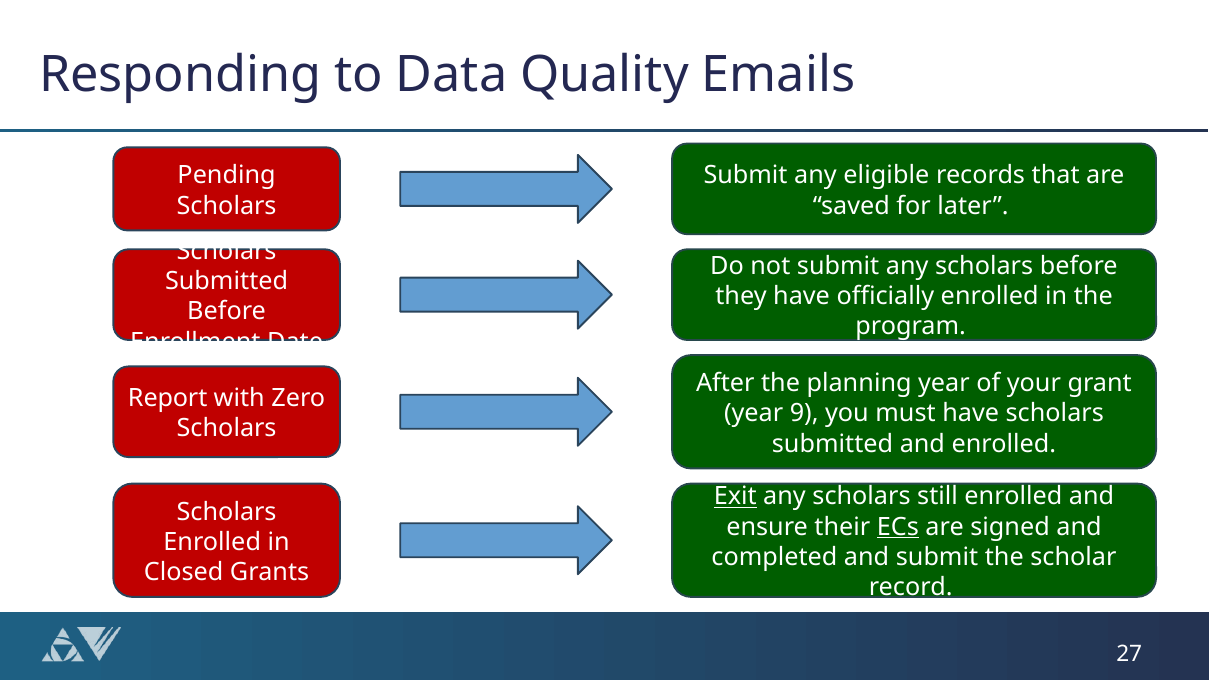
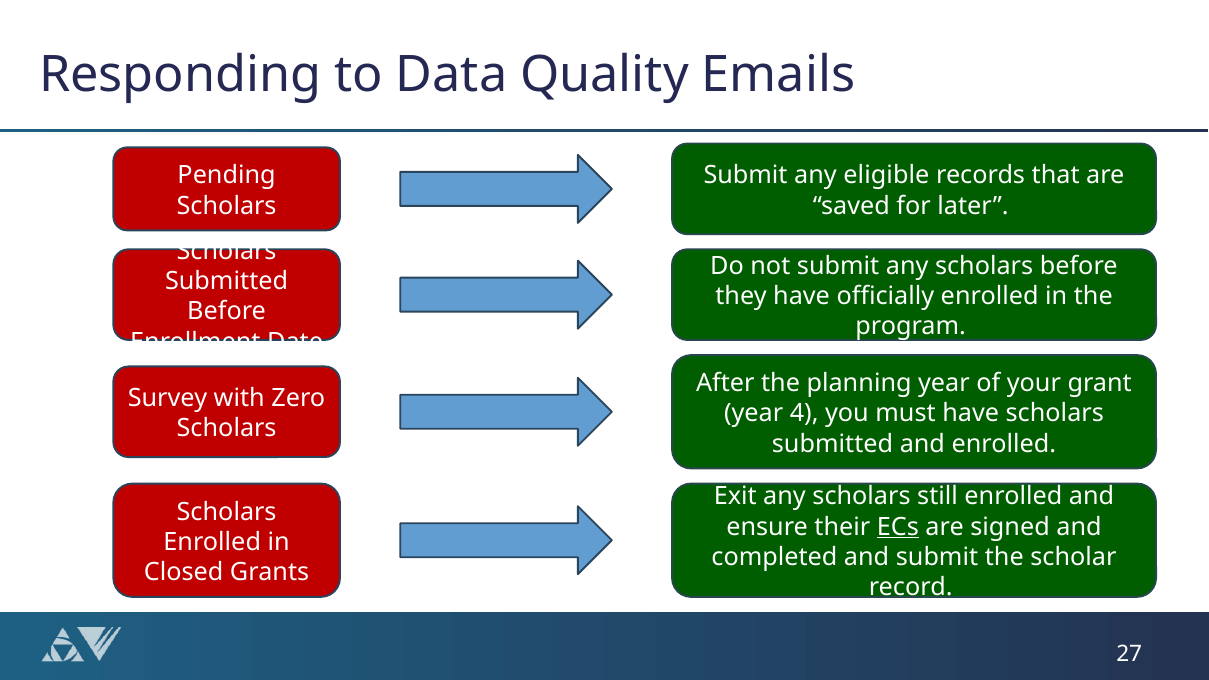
Report: Report -> Survey (168, 398)
9: 9 -> 4 (804, 414)
Exit underline: present -> none (735, 497)
